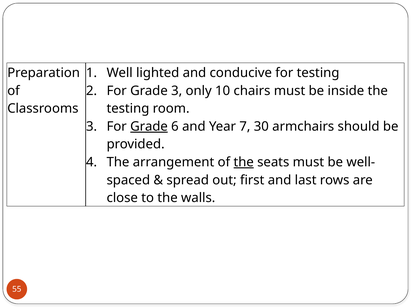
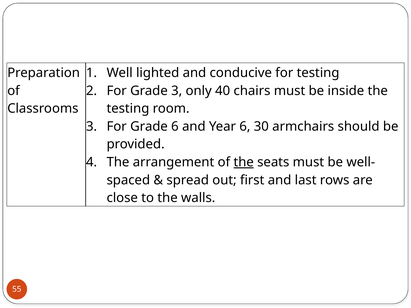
10: 10 -> 40 (223, 91)
Grade underline: present -> none (149, 127)
Year 7: 7 -> 6 (245, 127)
